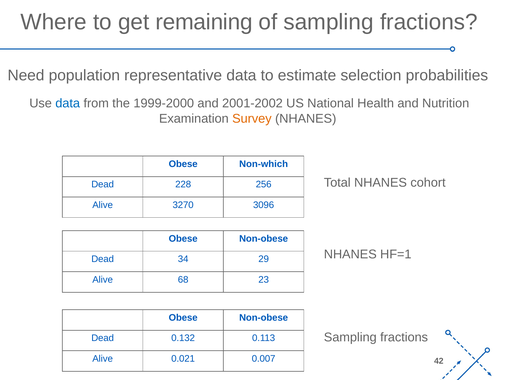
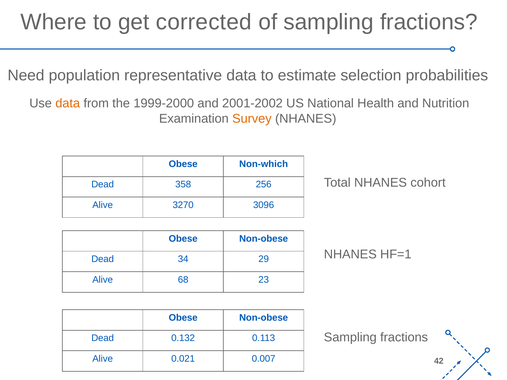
remaining: remaining -> corrected (204, 22)
data colour: blue -> orange (68, 104)
228: 228 -> 358 (183, 185)
